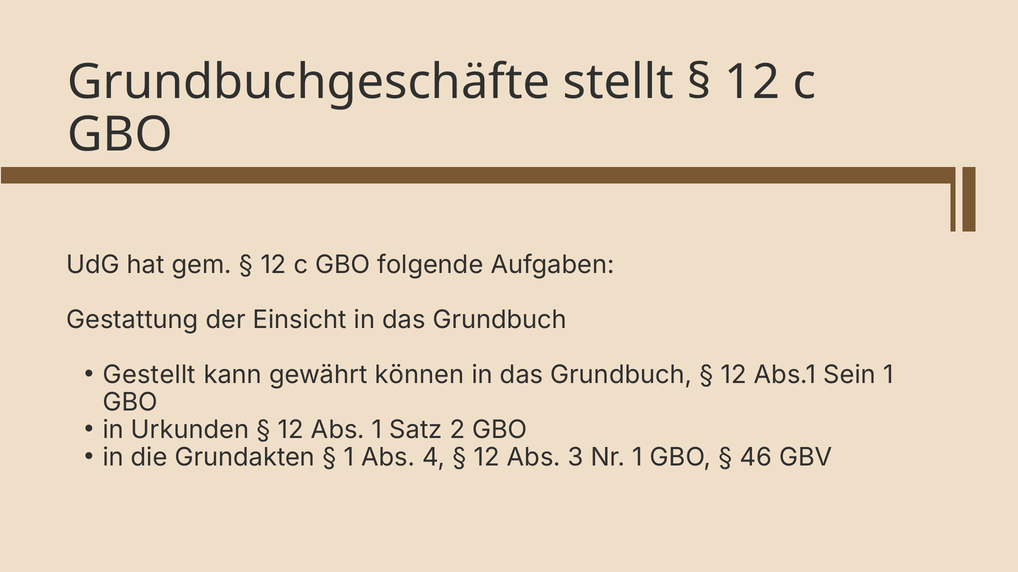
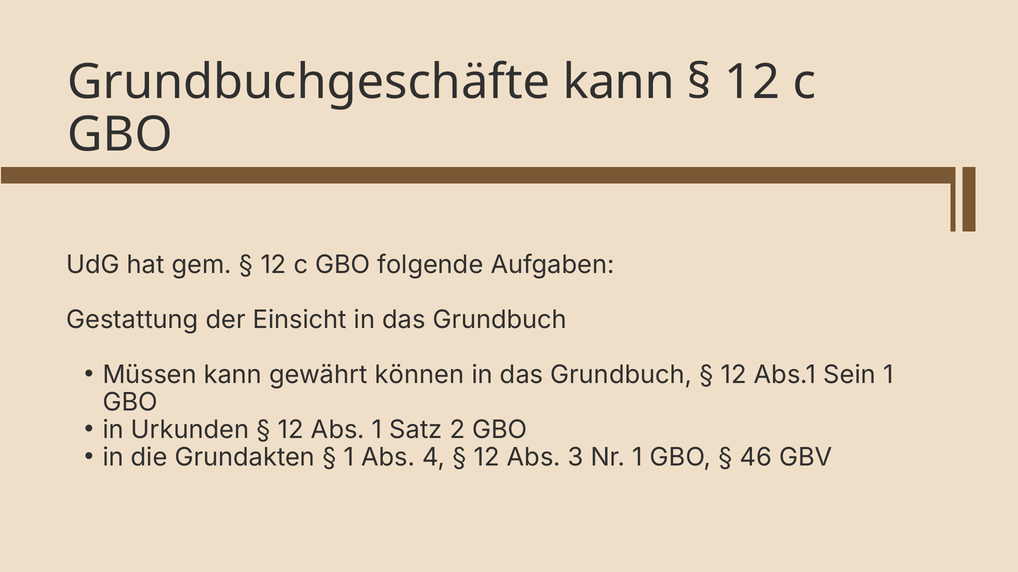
Grundbuchgeschäfte stellt: stellt -> kann (619, 82)
Gestellt: Gestellt -> Müssen (150, 375)
